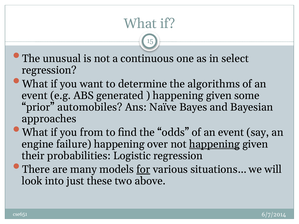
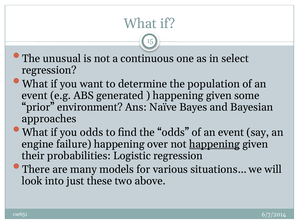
algorithms: algorithms -> population (214, 84)
automobiles: automobiles -> environment (90, 107)
you from: from -> odds (92, 133)
for underline: present -> none (143, 170)
